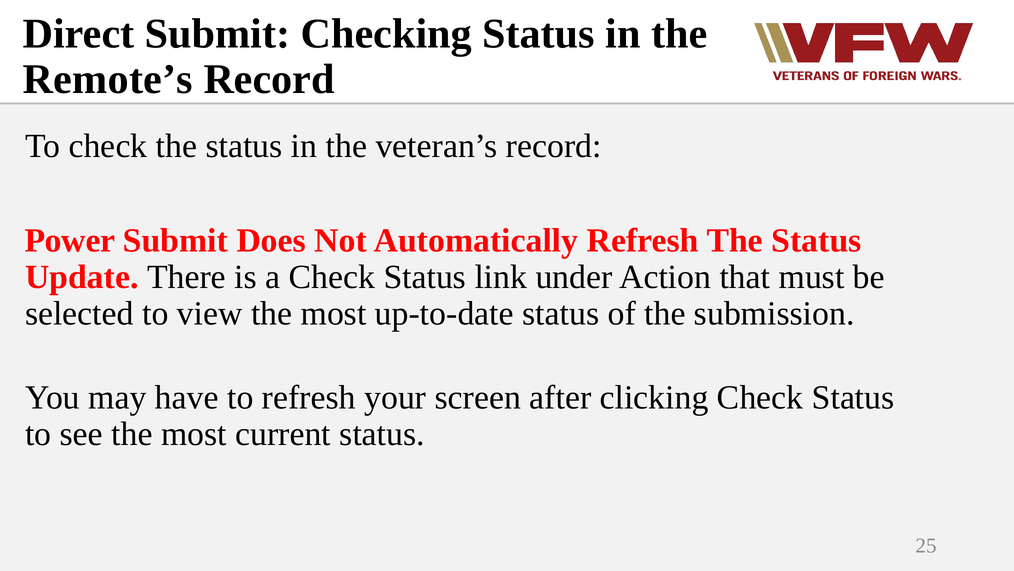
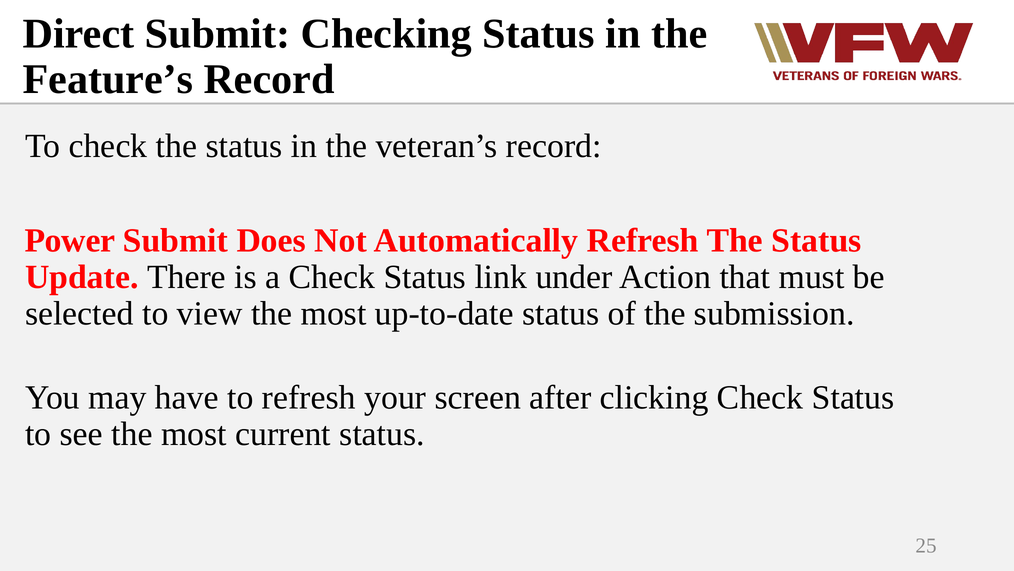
Remote’s: Remote’s -> Feature’s (108, 79)
